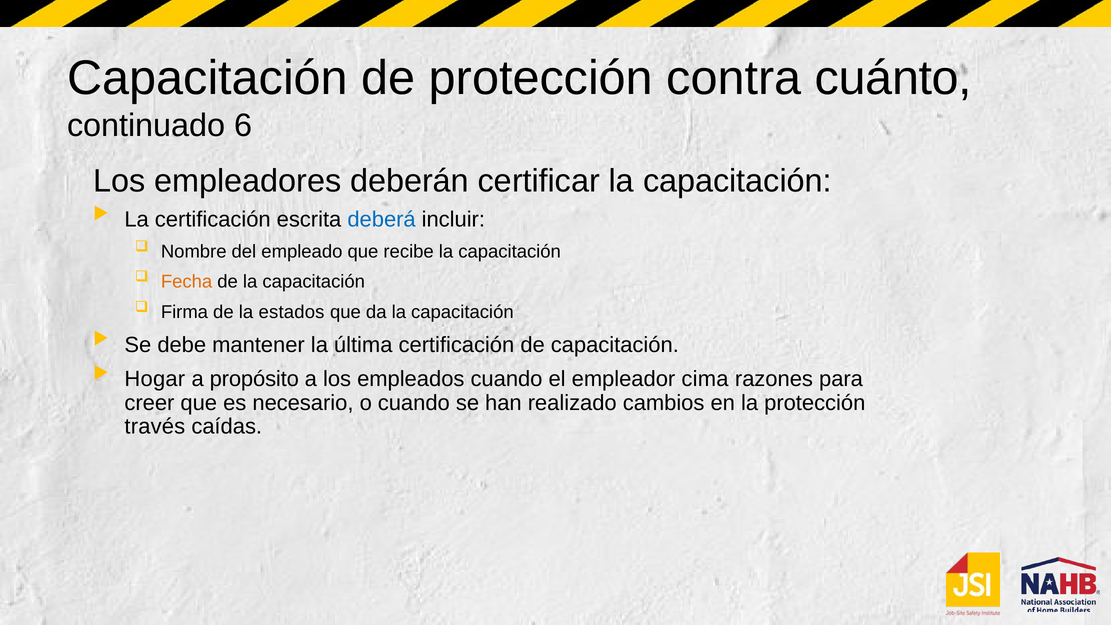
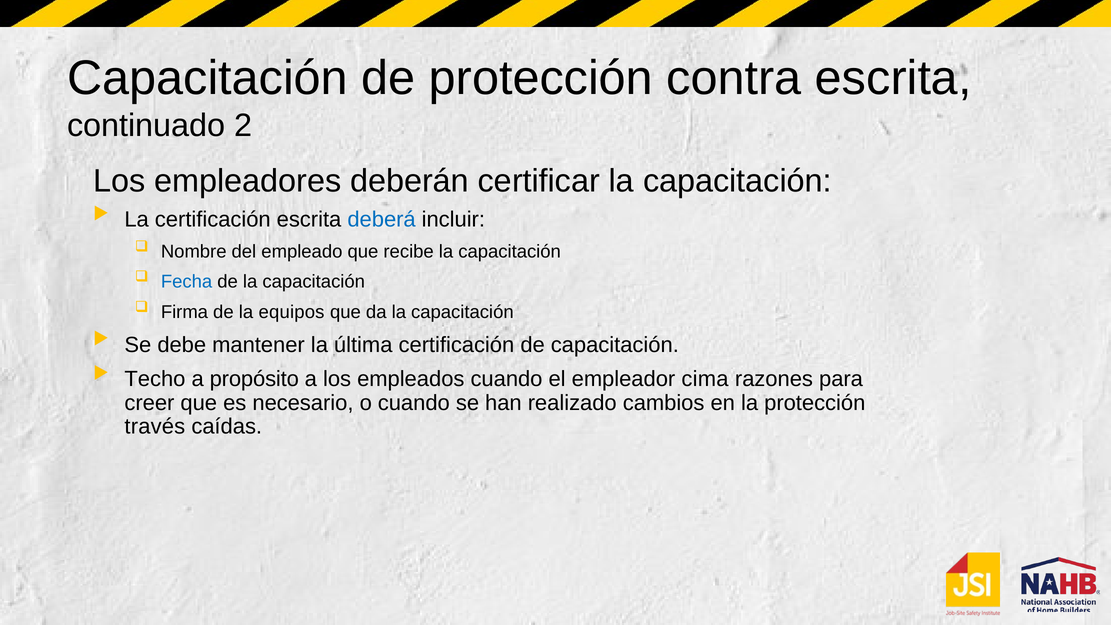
contra cuánto: cuánto -> escrita (893, 78)
6: 6 -> 2 (243, 125)
Fecha colour: orange -> blue (187, 282)
estados: estados -> equipos (292, 312)
Hogar: Hogar -> Techo (155, 379)
